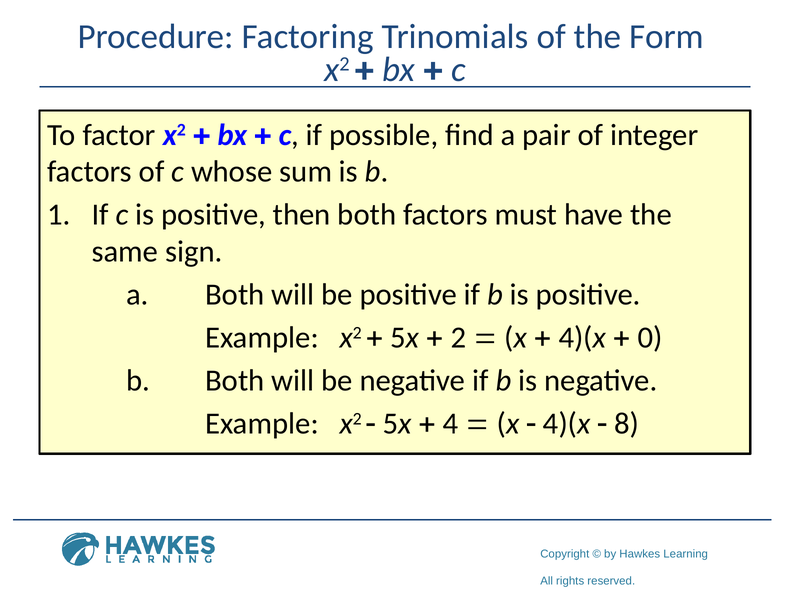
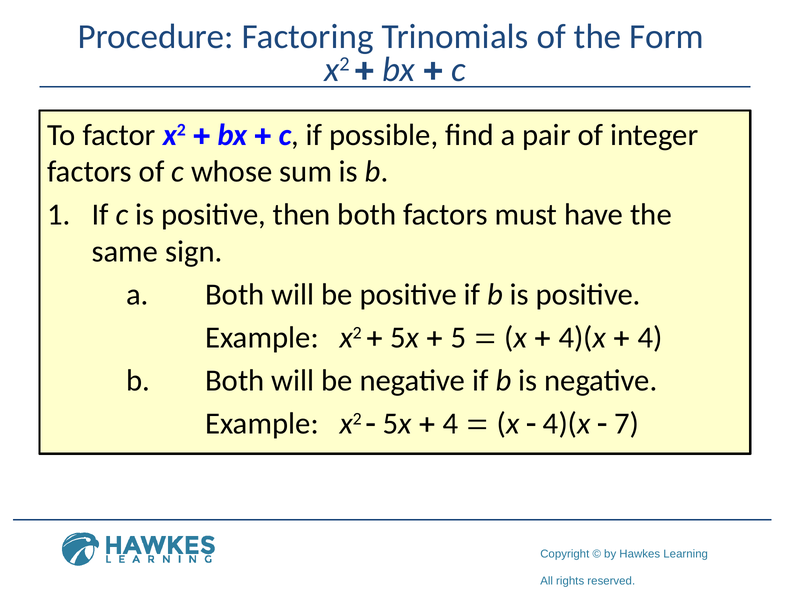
2: 2 -> 5 (458, 338)
0: 0 -> 4 (650, 338)
8: 8 -> 7 (627, 424)
